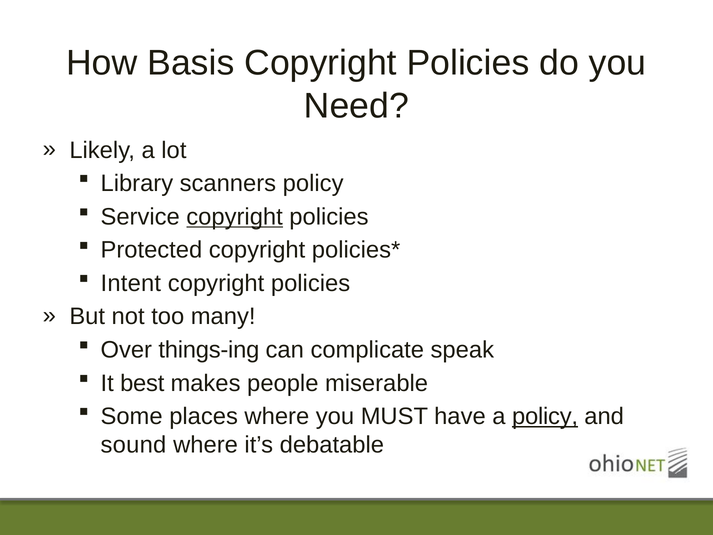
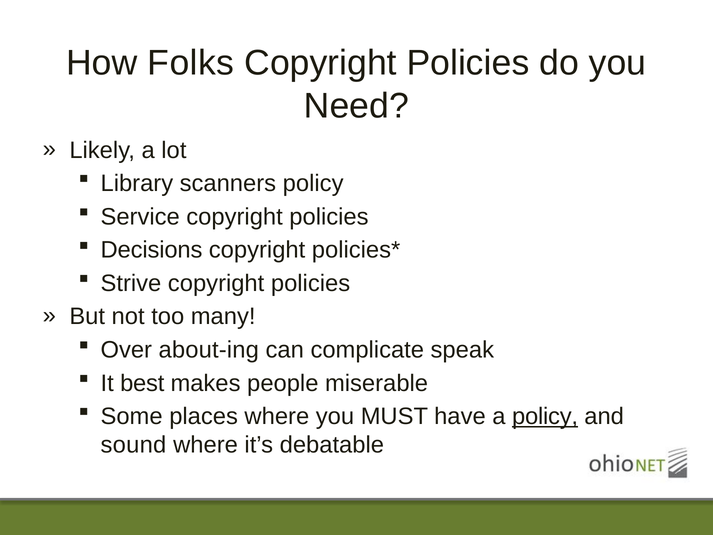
Basis: Basis -> Folks (191, 63)
copyright underline: present -> none (235, 217)
Protected: Protected -> Decisions (152, 250)
Intent: Intent -> Strive (131, 283)
things-ing: things-ing -> about-ing (209, 350)
